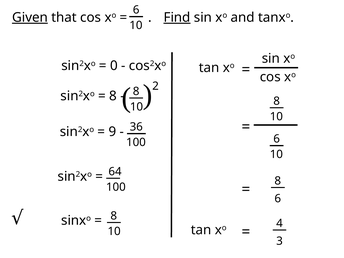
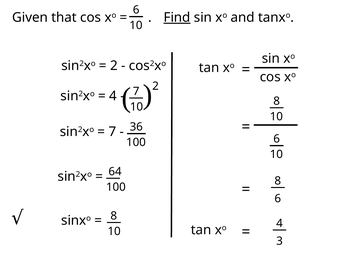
Given underline: present -> none (30, 18)
0: 0 -> 2 (114, 66)
8: 8 -> 4 (113, 96)
8: 8 -> 7 (136, 91)
9: 9 -> 7 (112, 132)
